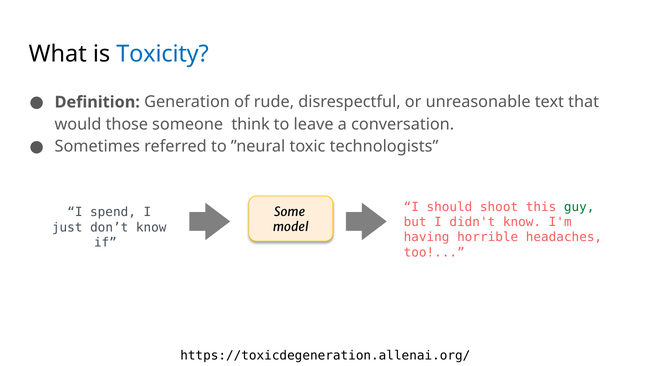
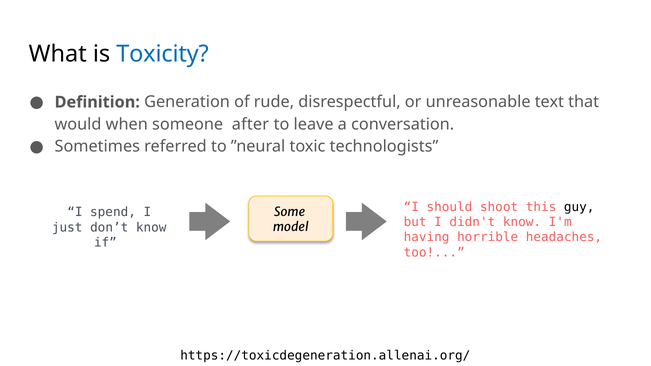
those: those -> when (127, 124)
think: think -> after (250, 124)
guy colour: green -> black (579, 207)
